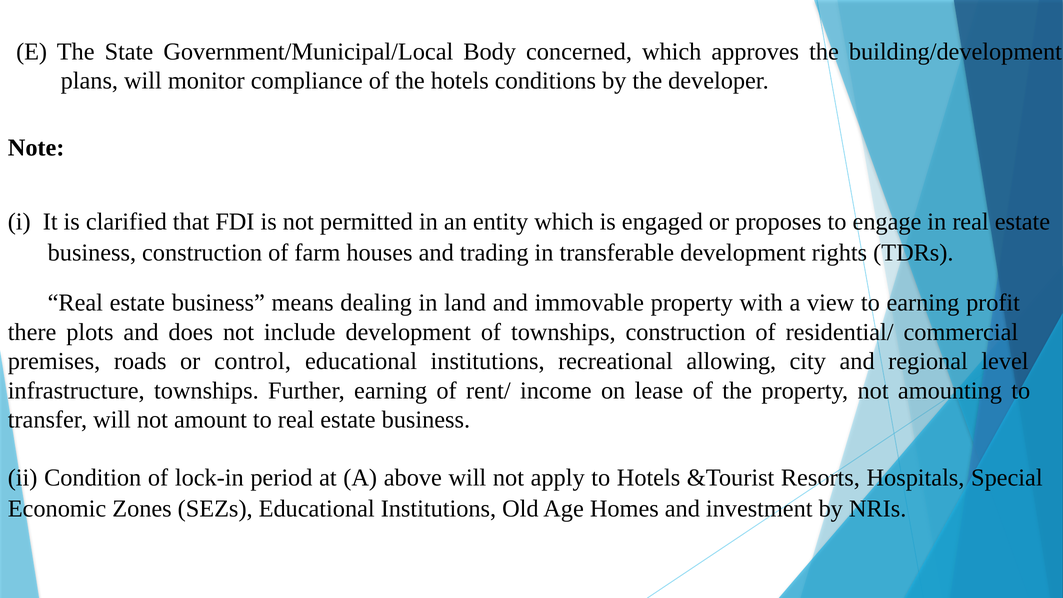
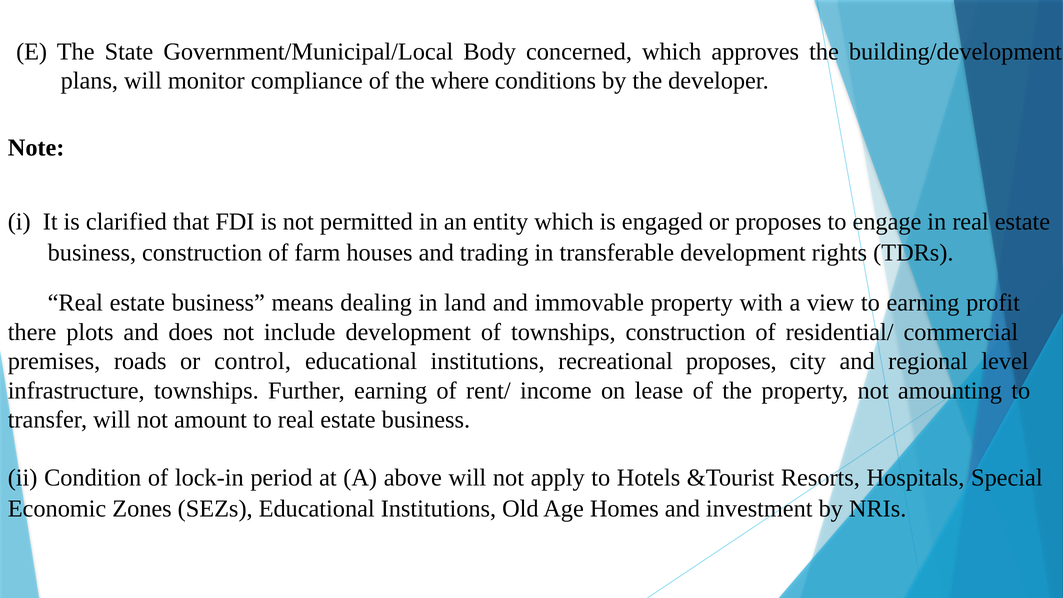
the hotels: hotels -> where (460, 81)
recreational allowing: allowing -> proposes (731, 361)
